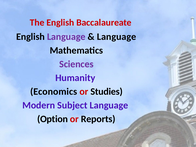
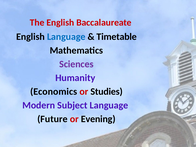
Language colour: purple -> blue (66, 37)
Language: Language -> Timetable (117, 37)
Option: Option -> Future (52, 119)
Reports: Reports -> Evening (98, 119)
